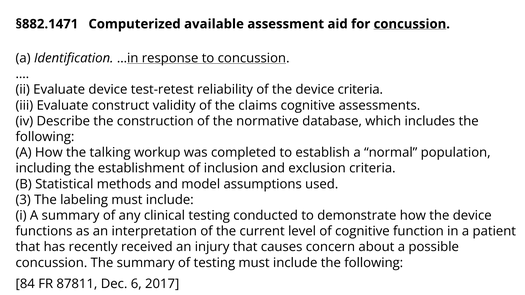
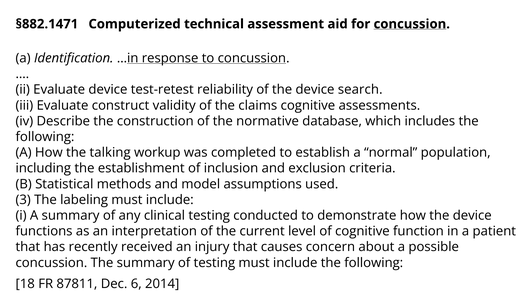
available: available -> technical (214, 24)
device criteria: criteria -> search (360, 90)
84: 84 -> 18 (25, 284)
2017: 2017 -> 2014 (162, 284)
